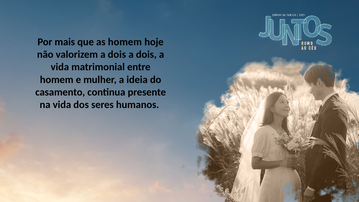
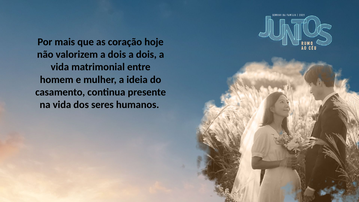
as homem: homem -> coração (125, 42)
